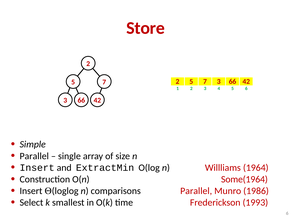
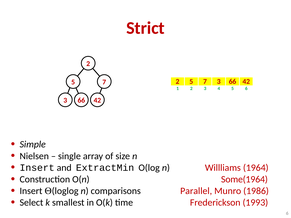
Store: Store -> Strict (145, 28)
Parallel: Parallel -> Nielsen (34, 156)
